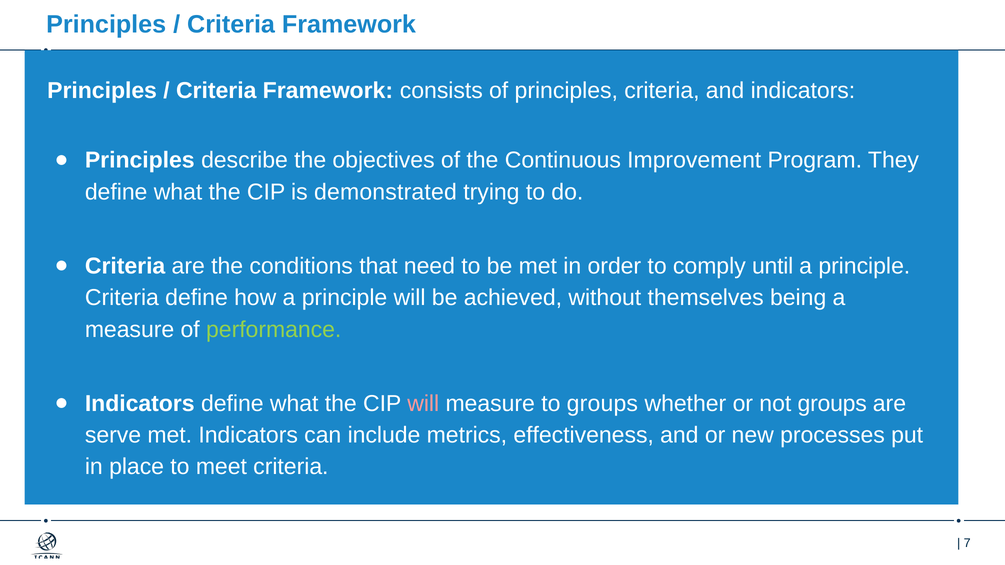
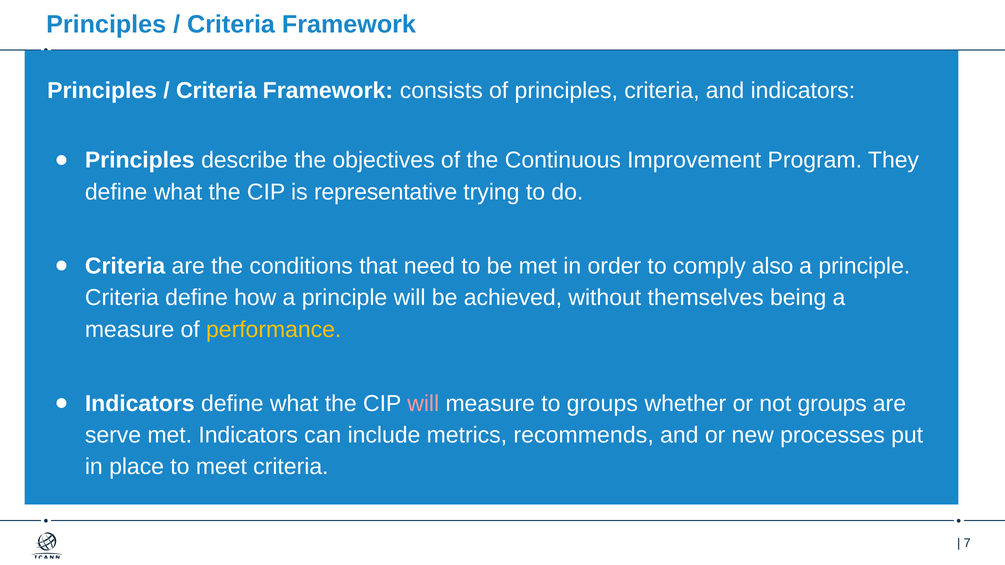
demonstrated: demonstrated -> representative (386, 192)
until: until -> also (773, 266)
performance colour: light green -> yellow (274, 330)
effectiveness: effectiveness -> recommends (584, 435)
